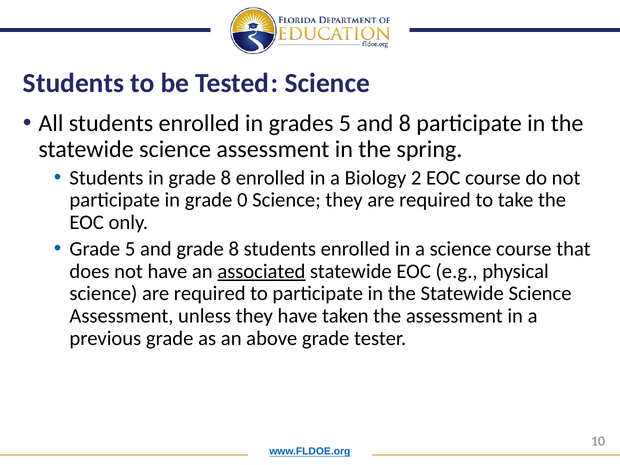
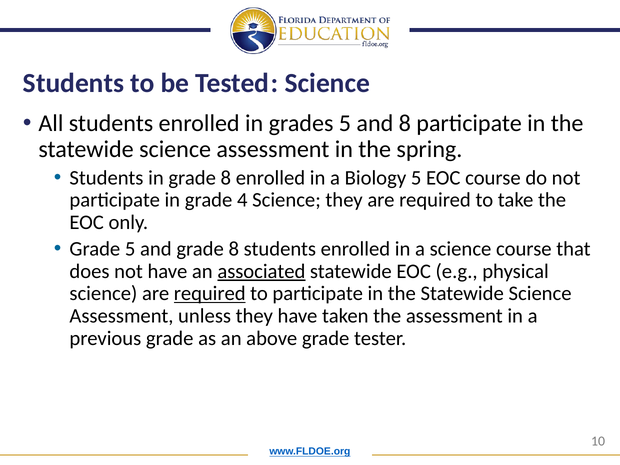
Biology 2: 2 -> 5 (416, 178)
0: 0 -> 4 (242, 200)
required underline: none -> present (210, 294)
